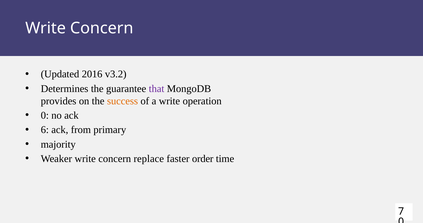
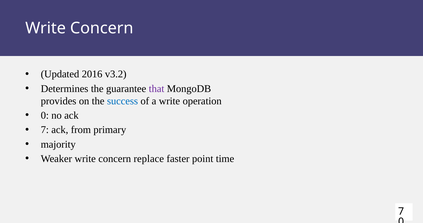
success colour: orange -> blue (122, 101)
6: 6 -> 7 (45, 130)
order: order -> point (203, 159)
